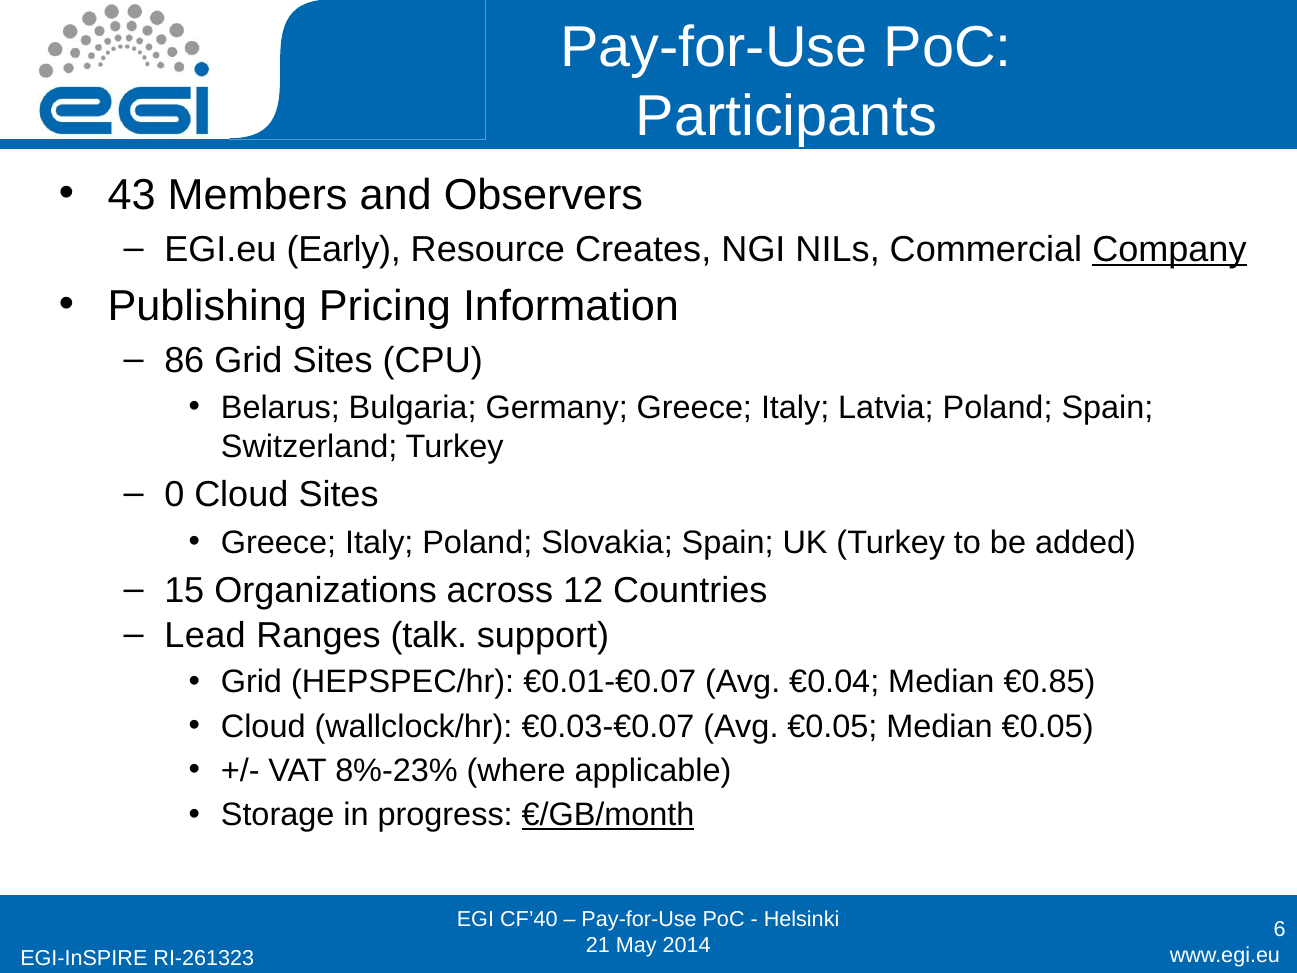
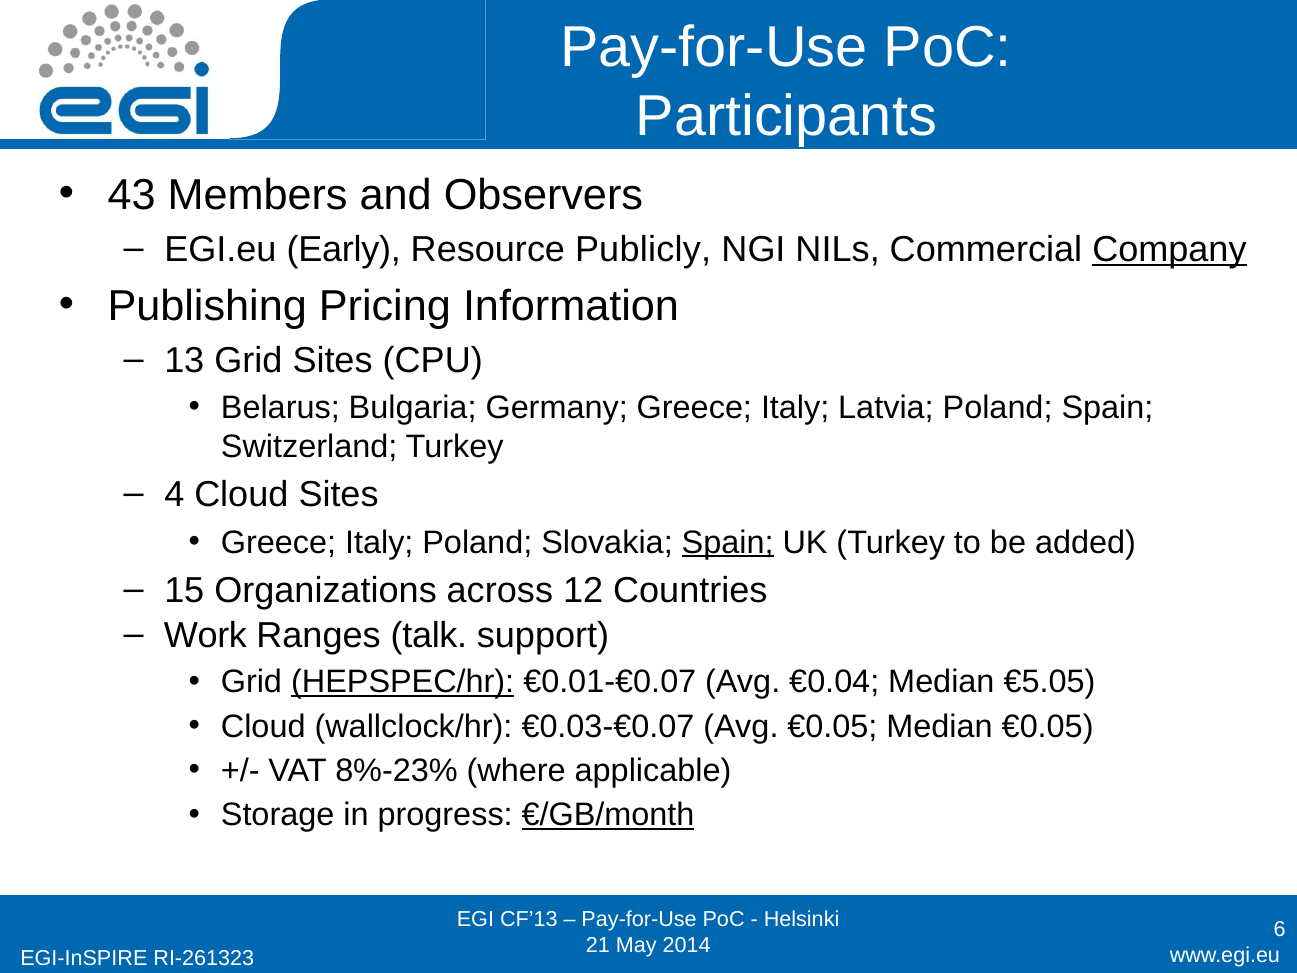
Creates: Creates -> Publicly (643, 249)
86: 86 -> 13 (184, 360)
0: 0 -> 4 (174, 495)
Spain underline: none -> present (728, 542)
Lead: Lead -> Work (205, 636)
HEPSPEC/hr underline: none -> present (403, 682)
€0.85: €0.85 -> €5.05 (1049, 682)
CF’40: CF’40 -> CF’13 (529, 919)
